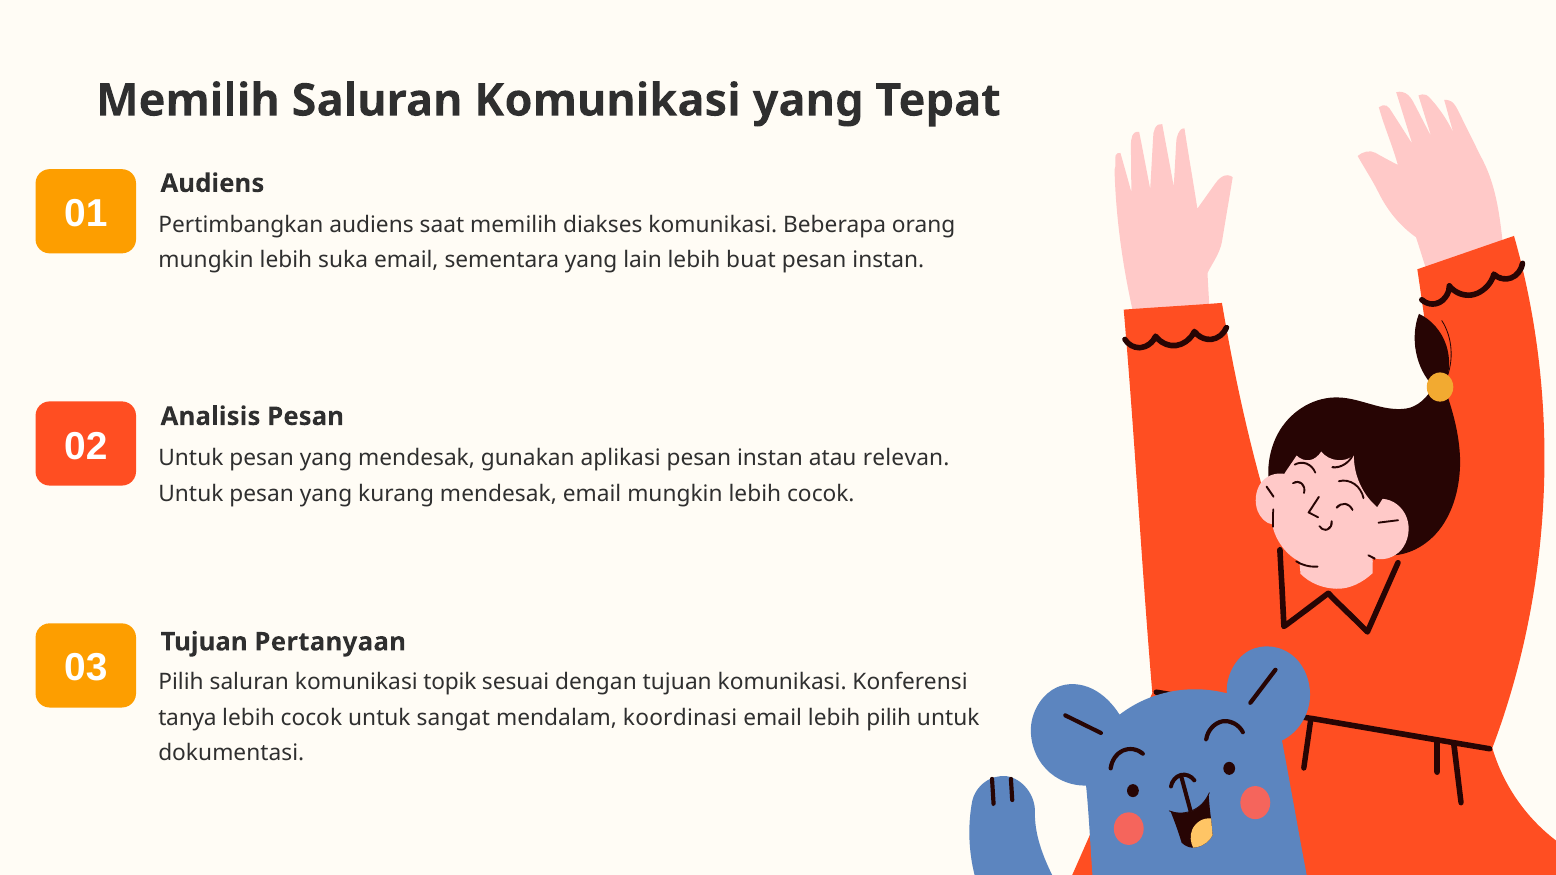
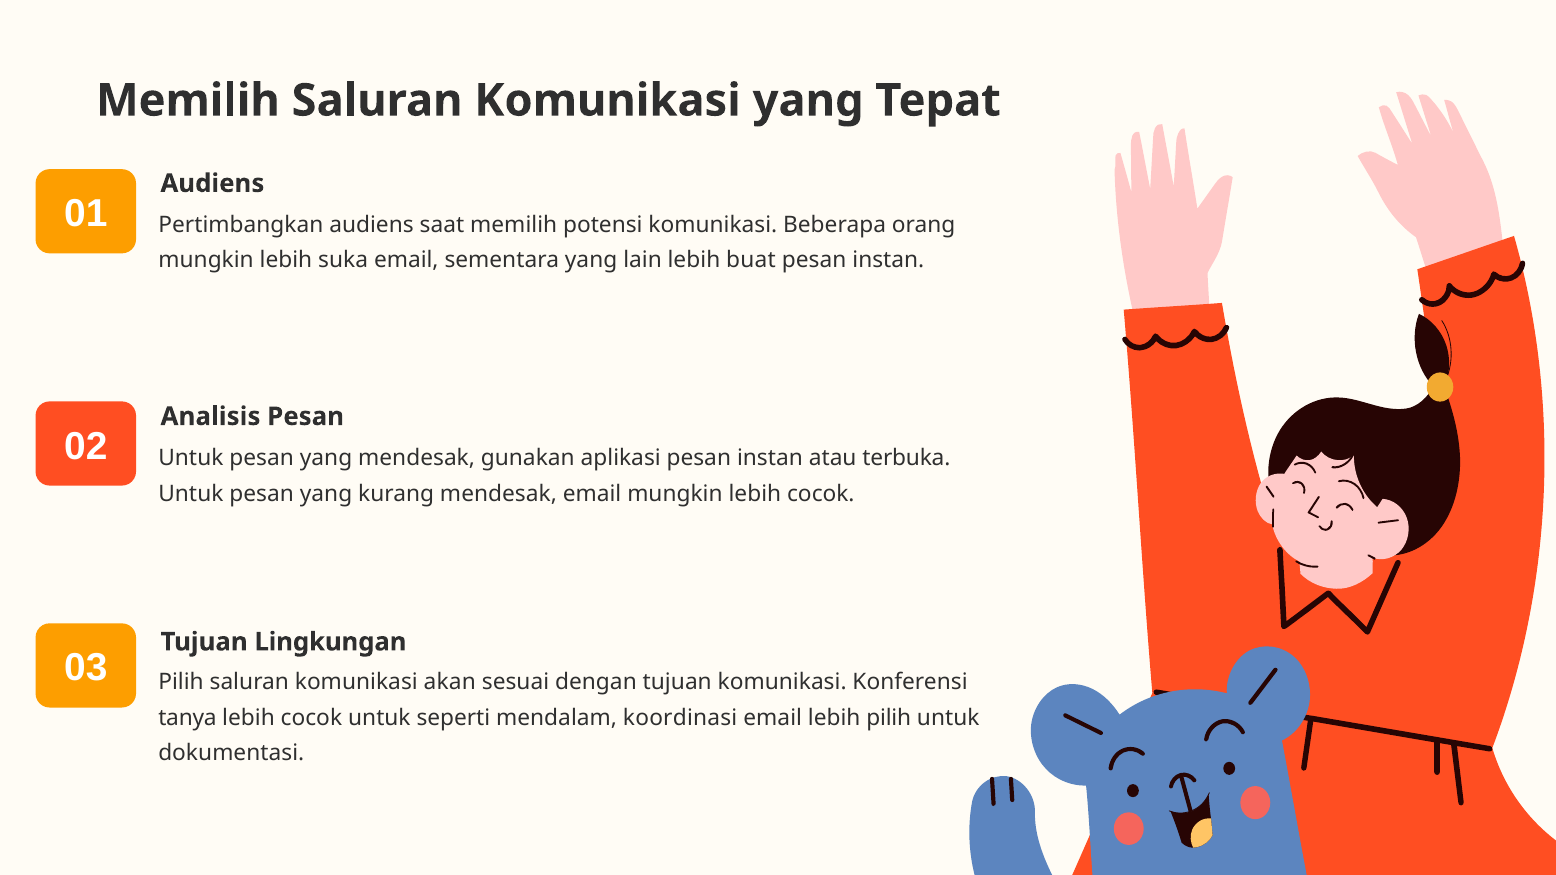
diakses: diakses -> potensi (603, 225)
relevan: relevan -> terbuka (906, 458)
Pertanyaan: Pertanyaan -> Lingkungan (330, 642)
topik: topik -> akan (450, 683)
sangat: sangat -> seperti (453, 718)
